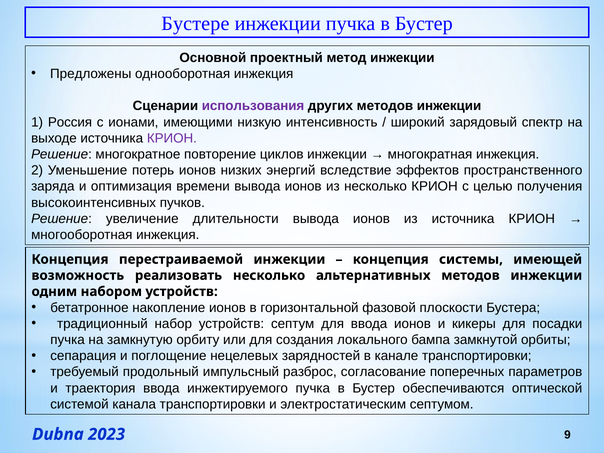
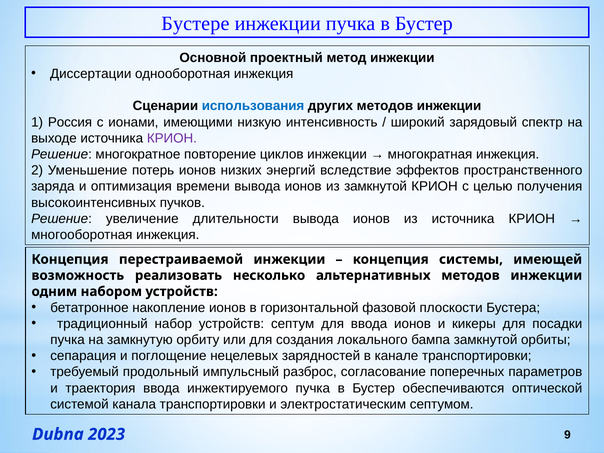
Предложены: Предложены -> Диссертации (91, 74)
использования colour: purple -> blue (253, 106)
из несколько: несколько -> замкнутой (376, 186)
